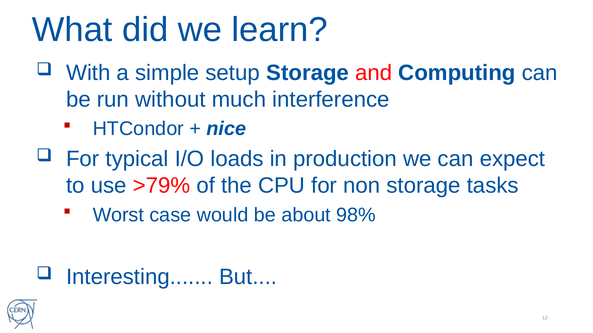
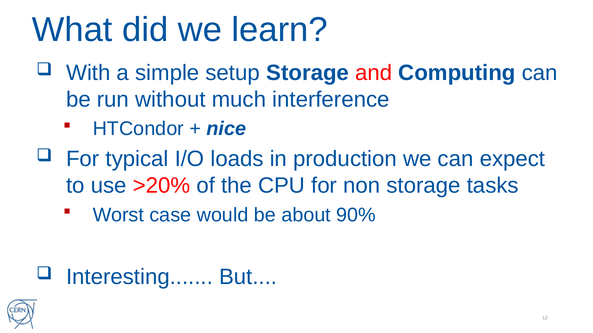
>79%: >79% -> >20% (161, 186)
98%: 98% -> 90% (356, 215)
